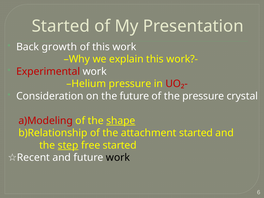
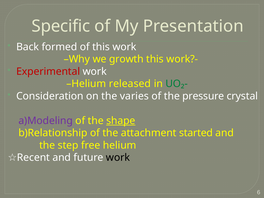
Started: Started -> Specific (61, 26)
growth: growth -> formed (59, 47)
explain: explain -> growth (126, 59)
Helium pressure: pressure -> released (130, 84)
UO₂- colour: red -> green (177, 84)
the future: future -> varies (134, 96)
a)Modeling colour: red -> purple (46, 121)
step underline: present -> none (68, 145)
free started: started -> helium (120, 145)
